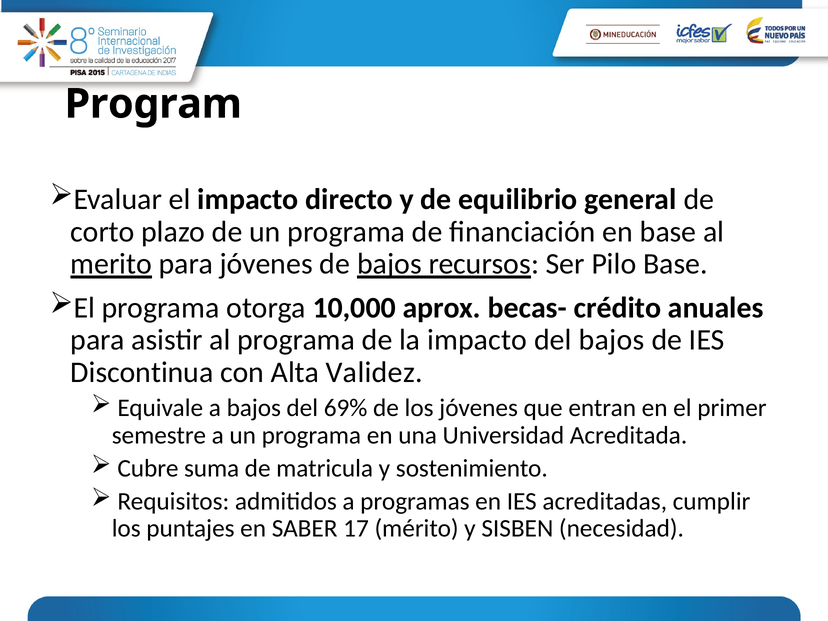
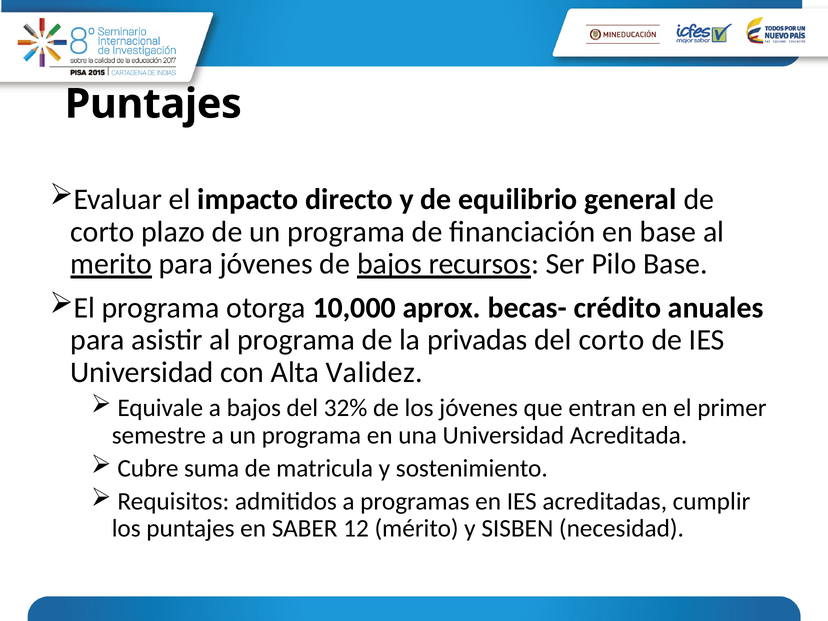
Program: Program -> Puntajes (153, 104)
la impacto: impacto -> privadas (477, 340)
del bajos: bajos -> corto (611, 340)
Discontinua: Discontinua -> Universidad (142, 372)
69%: 69% -> 32% (346, 408)
17: 17 -> 12 (356, 529)
